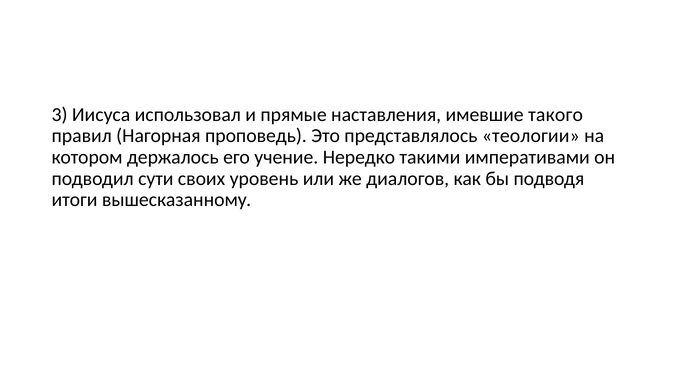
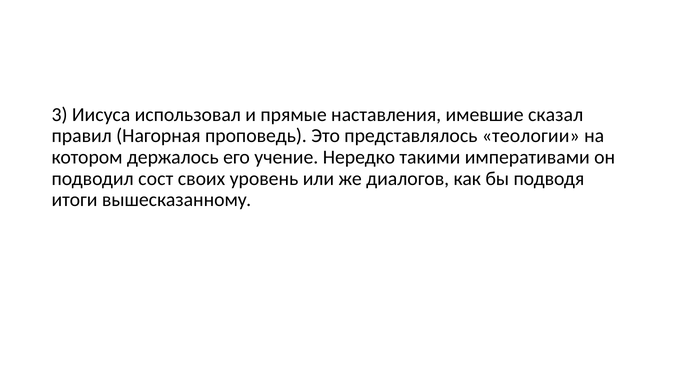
такого: такого -> сказал (556, 114)
сути: сути -> сост (156, 178)
